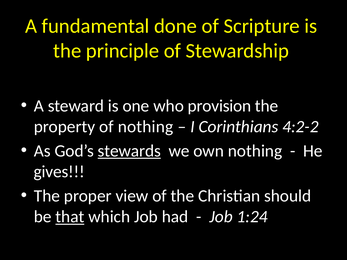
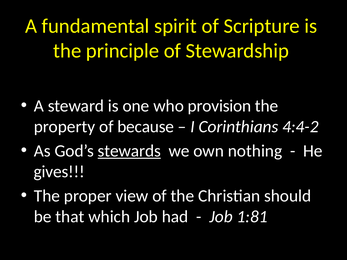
done: done -> spirit (176, 26)
of nothing: nothing -> because (146, 127)
4:2-2: 4:2-2 -> 4:4-2 (300, 127)
that underline: present -> none (70, 217)
1:24: 1:24 -> 1:81 (252, 217)
